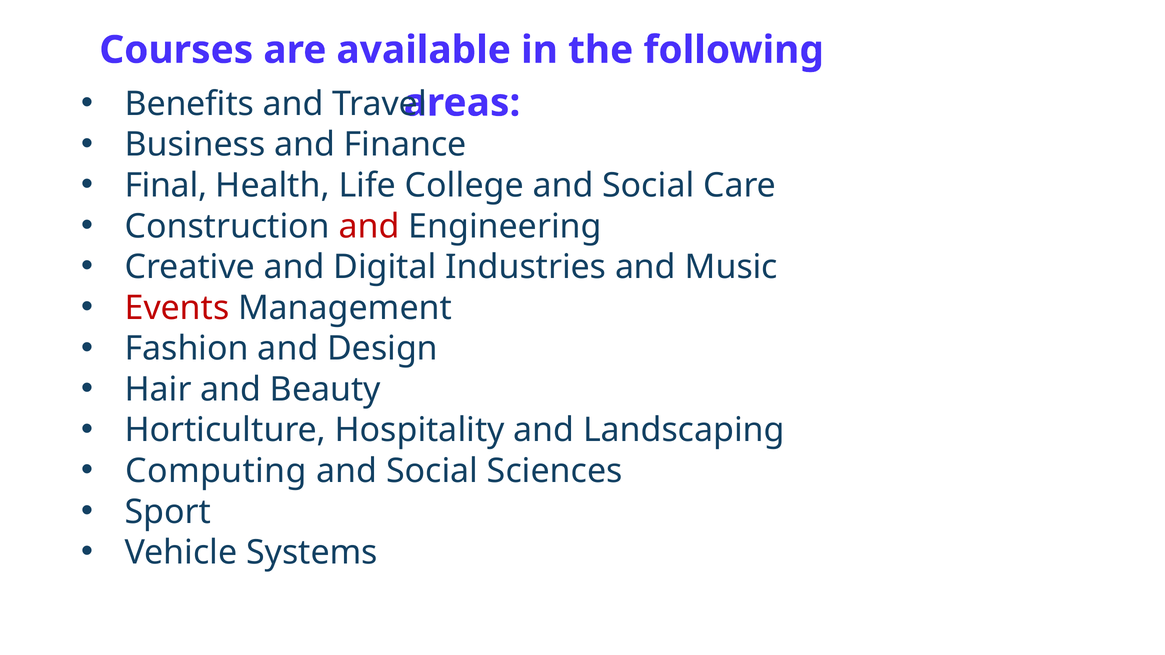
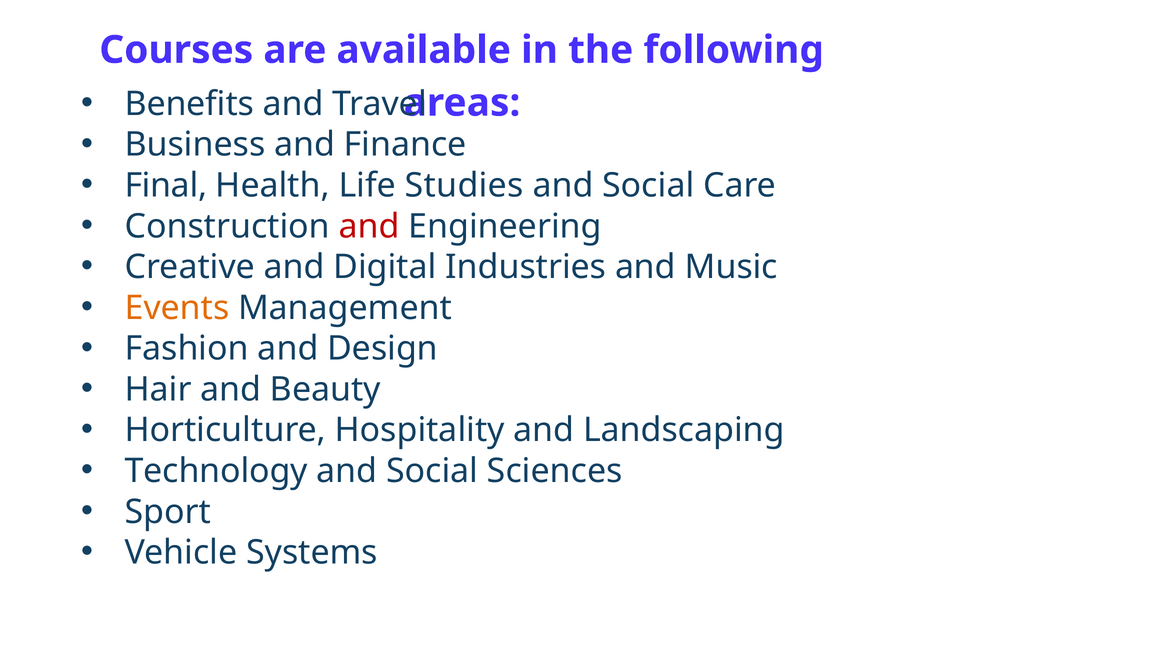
College: College -> Studies (464, 186)
Events colour: red -> orange (177, 308)
Computing: Computing -> Technology (216, 471)
